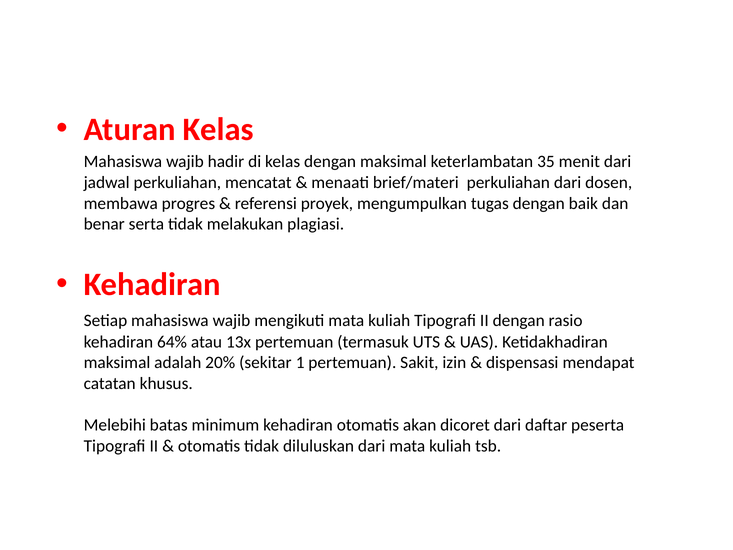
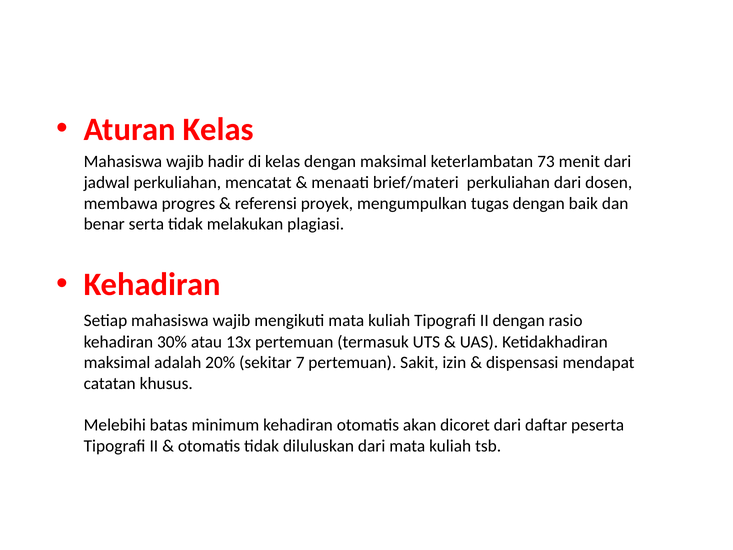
35: 35 -> 73 (546, 162)
64%: 64% -> 30% (172, 342)
1: 1 -> 7 (300, 362)
